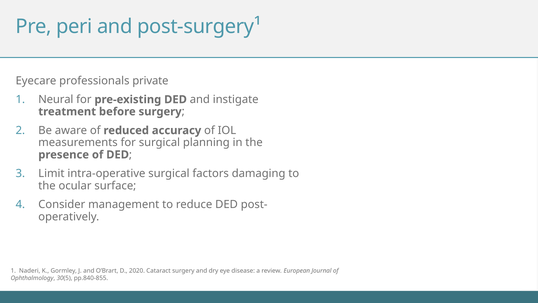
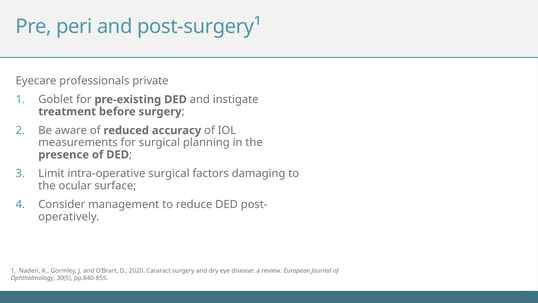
Neural: Neural -> Goblet (56, 99)
